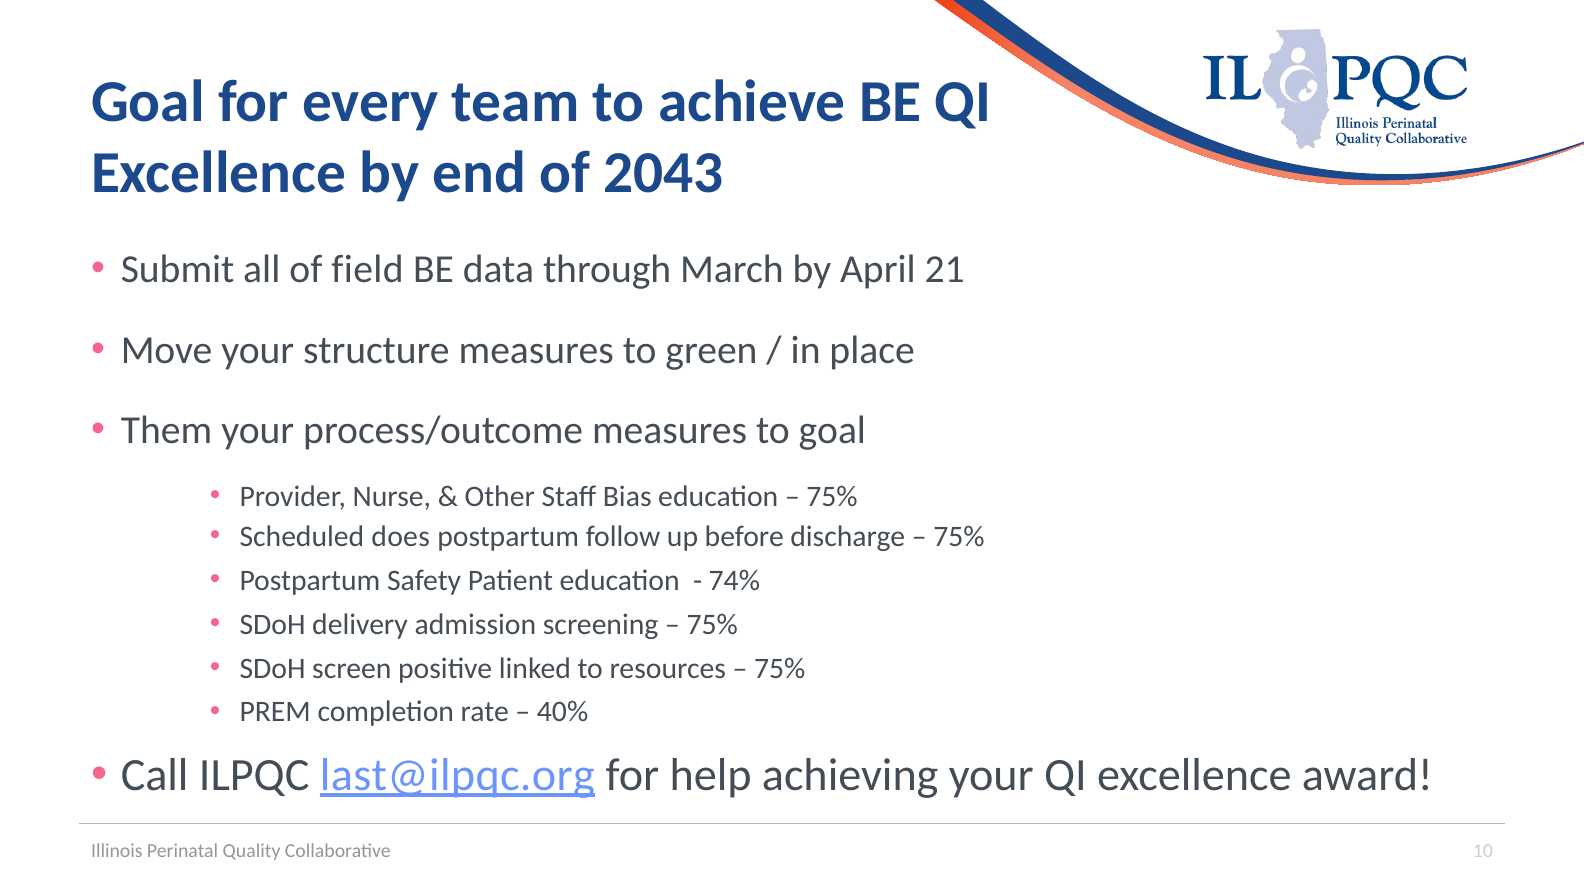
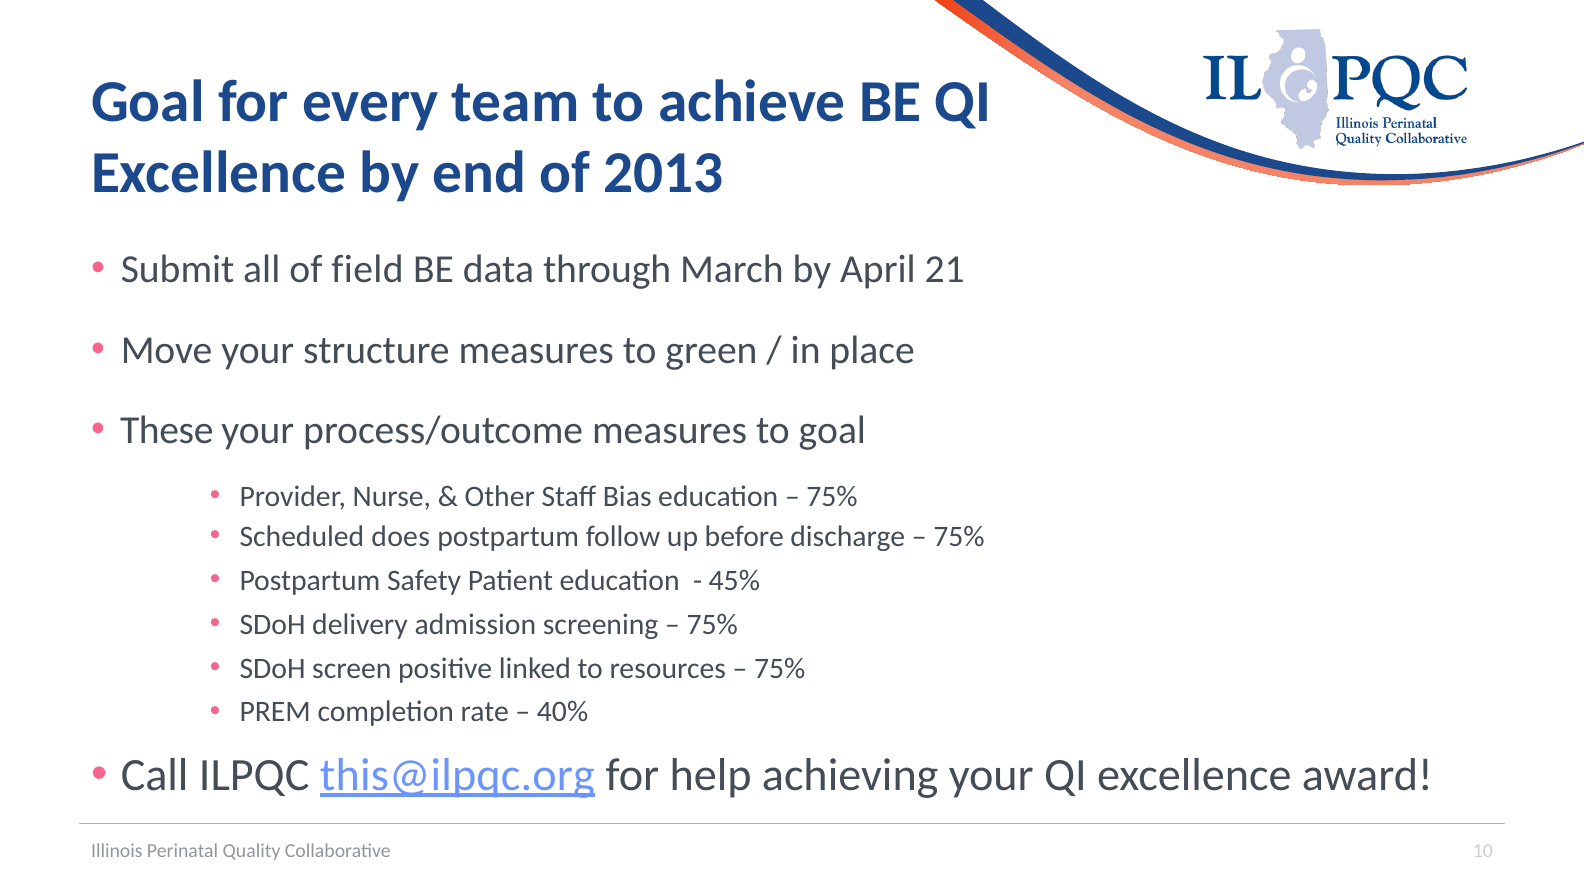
2043: 2043 -> 2013 (664, 173)
Them: Them -> These (167, 431)
74%: 74% -> 45% (734, 581)
last@ilpqc.org: last@ilpqc.org -> this@ilpqc.org (457, 775)
